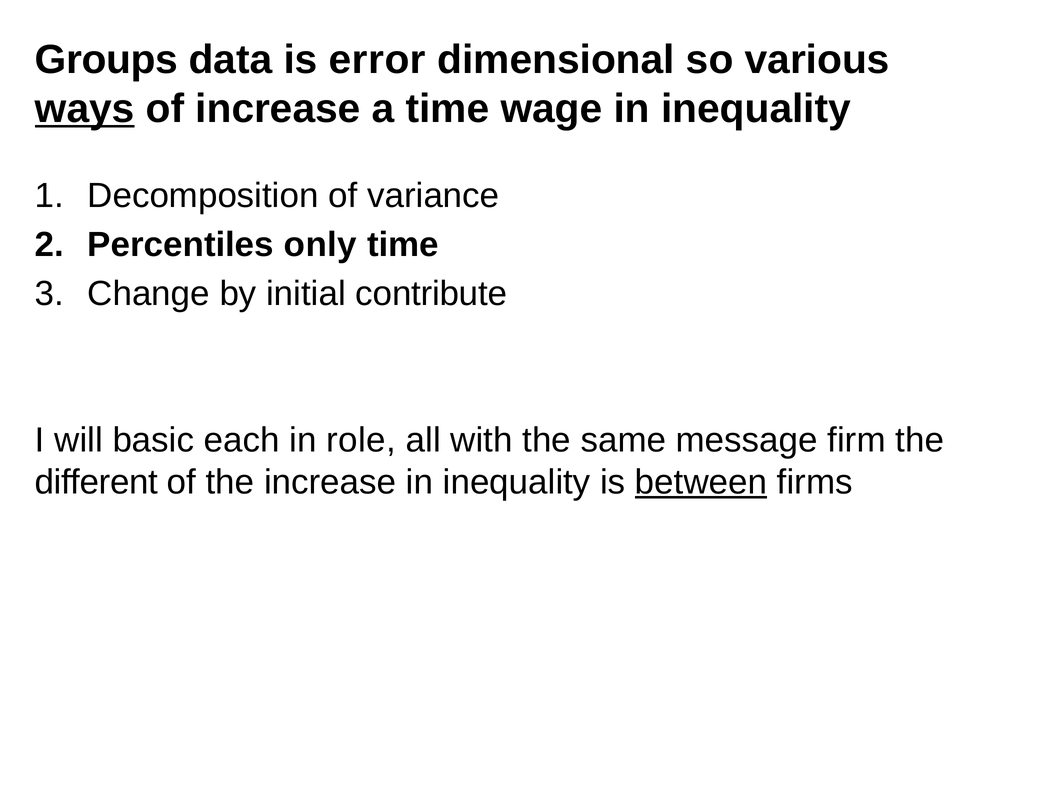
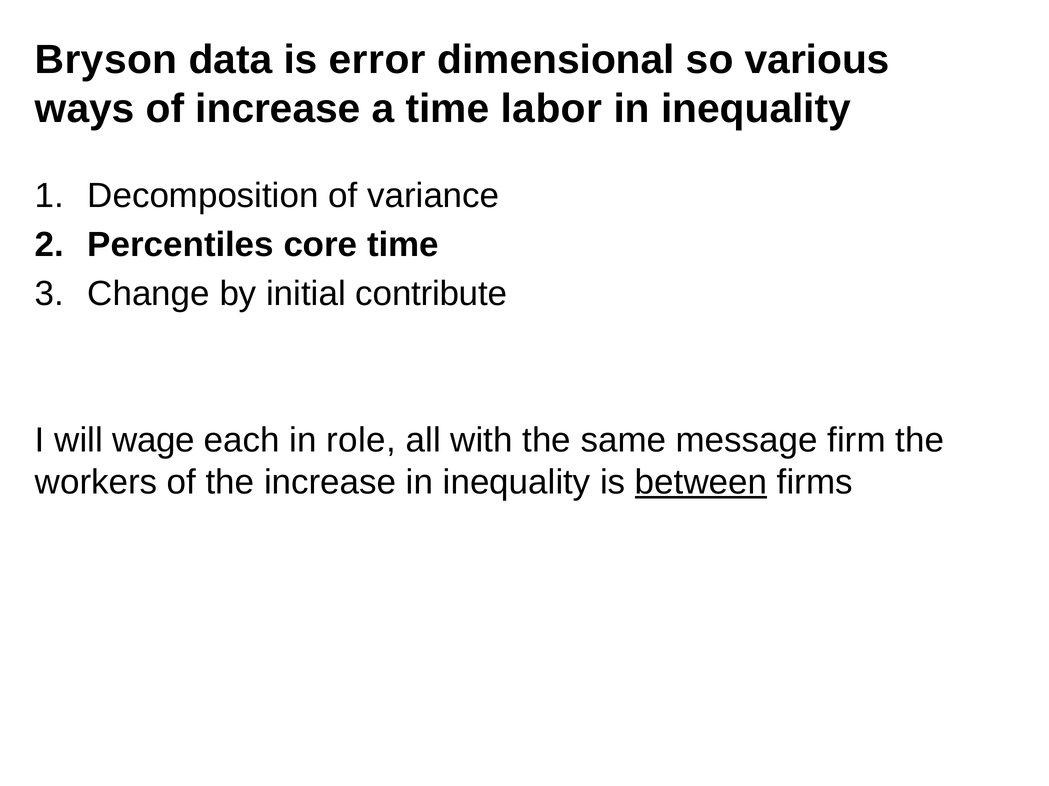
Groups: Groups -> Bryson (106, 60)
ways underline: present -> none (85, 109)
wage: wage -> labor (551, 109)
only: only -> core (320, 245)
basic: basic -> wage (153, 441)
different: different -> workers (96, 483)
